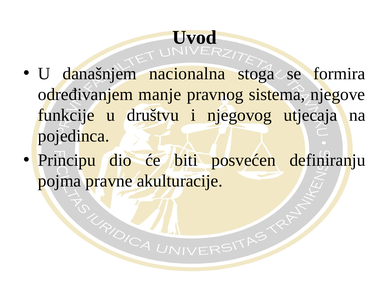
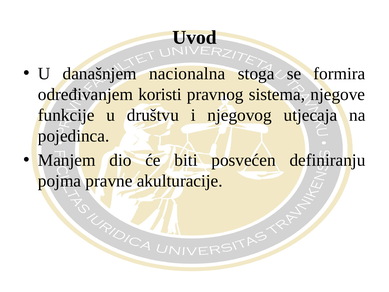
manje: manje -> koristi (160, 94)
Principu: Principu -> Manjem (67, 160)
